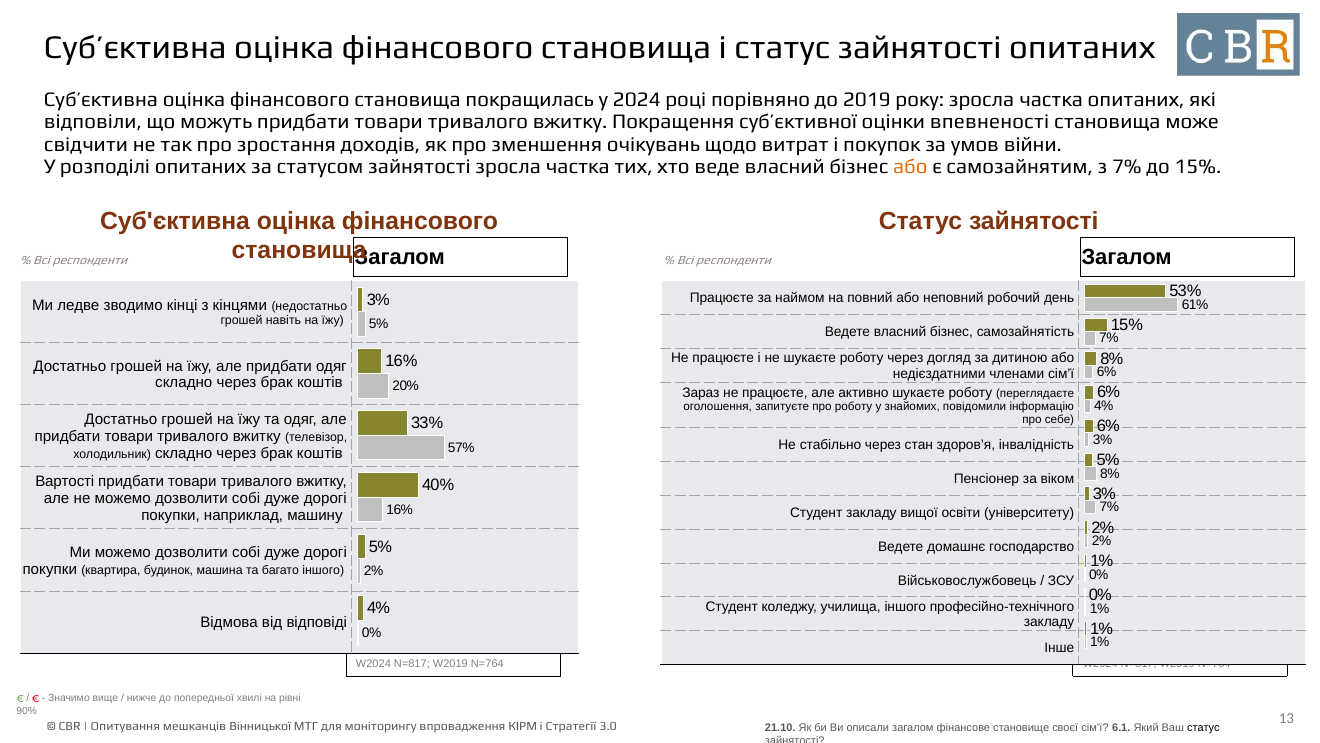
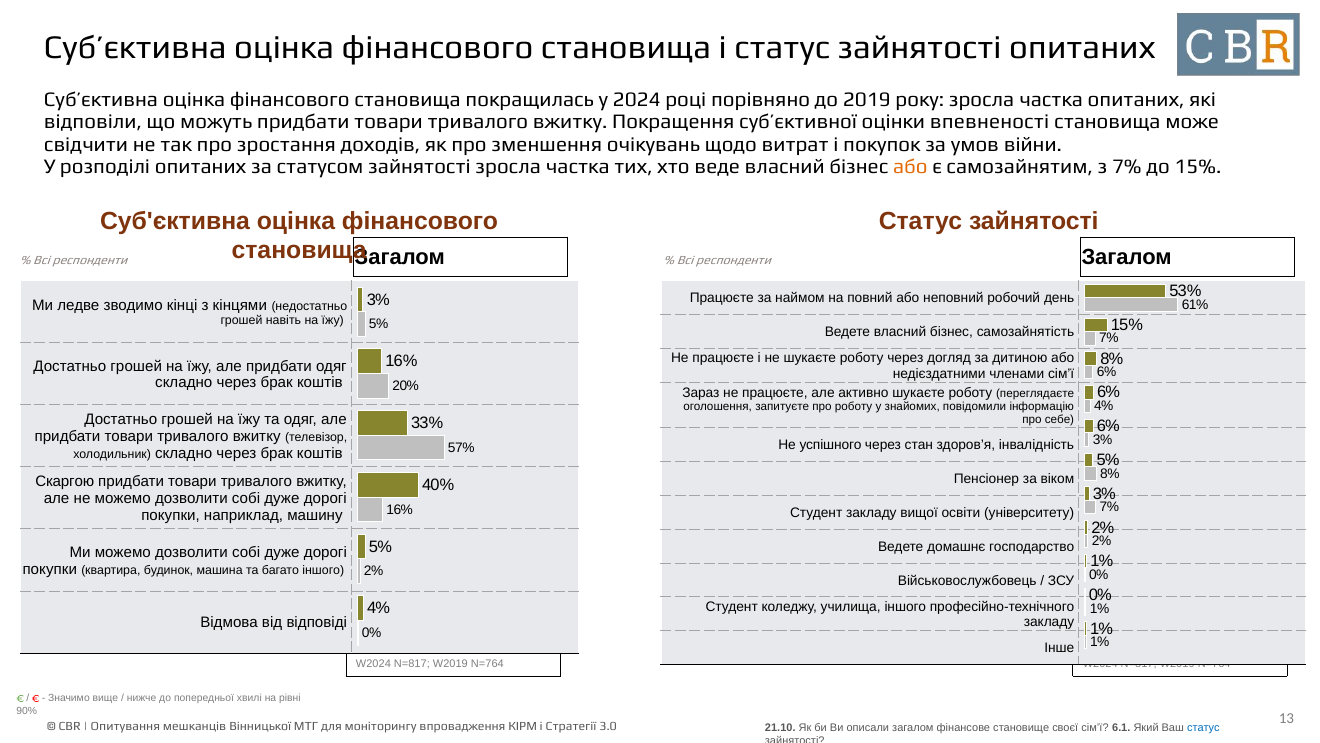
стабільно: стабільно -> успішного (831, 445)
Вартості: Вартості -> Скаргою (65, 481)
статус colour: black -> blue (1203, 727)
